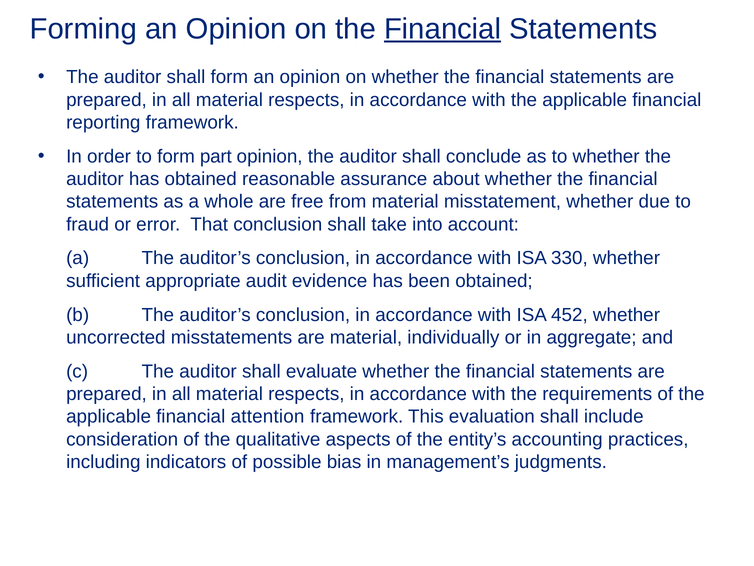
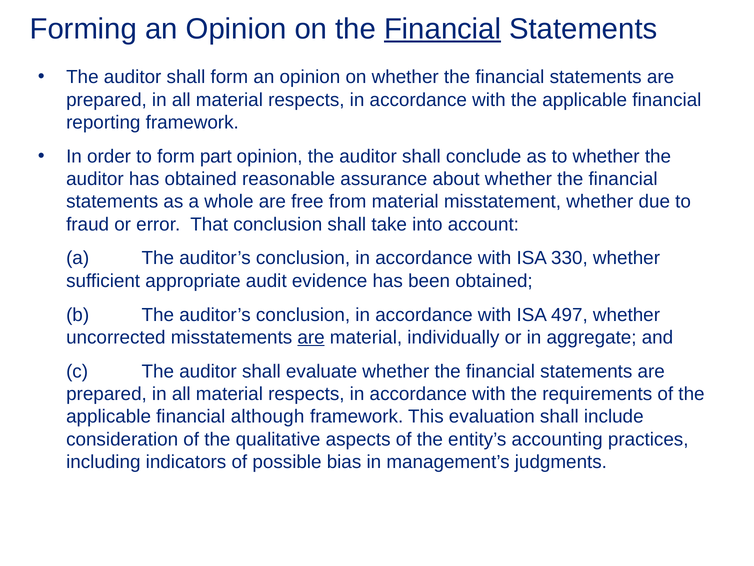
452: 452 -> 497 (569, 315)
are underline: none -> present (311, 337)
attention: attention -> although (268, 416)
